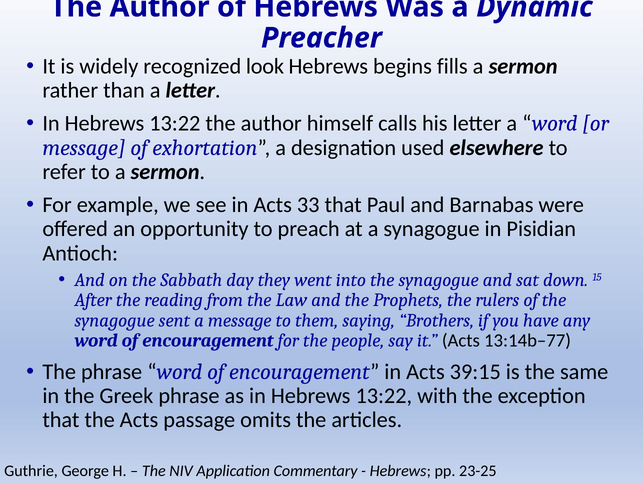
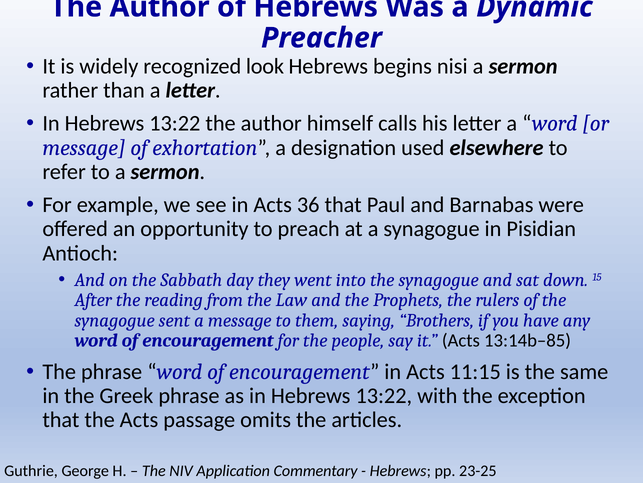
fills: fills -> nisi (452, 66)
33: 33 -> 36 (308, 205)
13:14b–77: 13:14b–77 -> 13:14b–85 (528, 340)
39:15: 39:15 -> 11:15 (475, 371)
